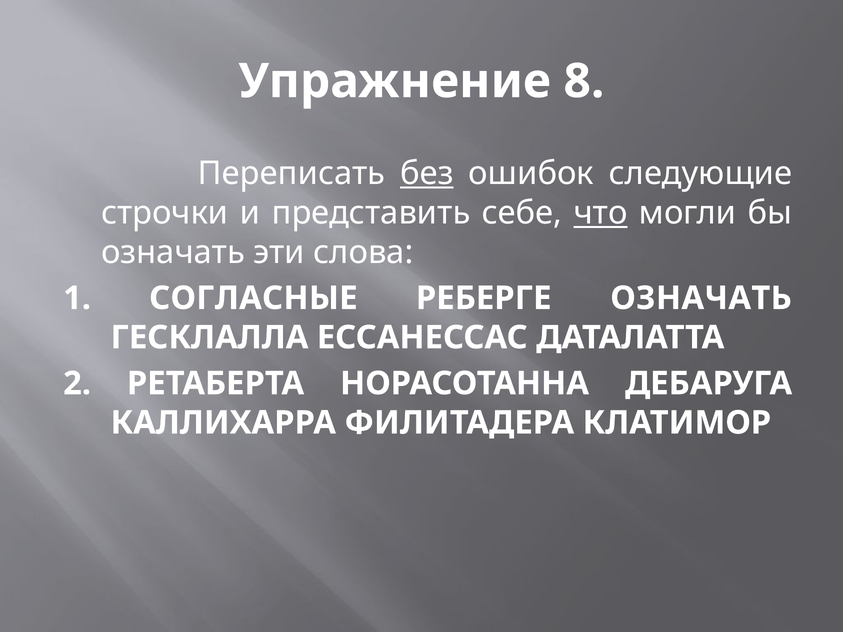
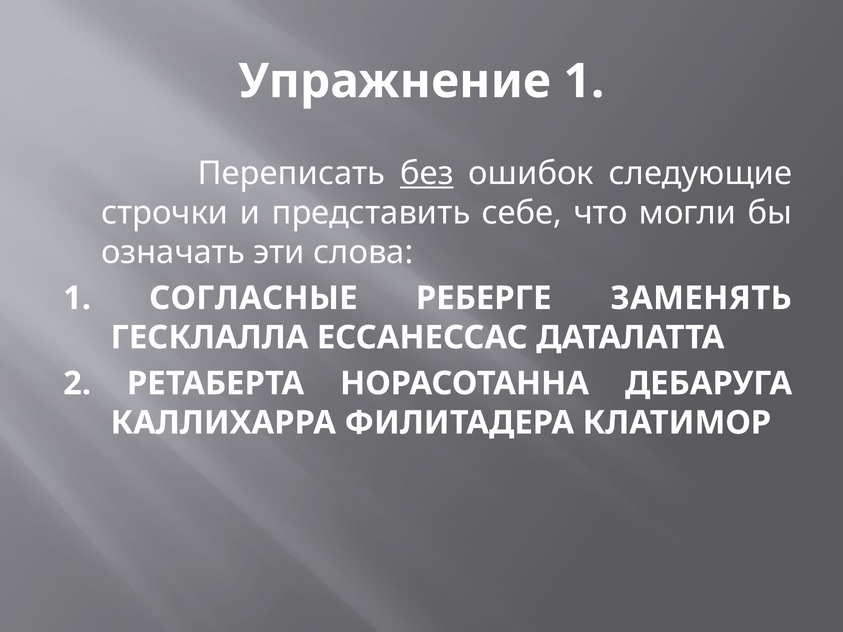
Упражнение 8: 8 -> 1 (584, 81)
что underline: present -> none (601, 213)
РЕБЕРГЕ ОЗНАЧАТЬ: ОЗНАЧАТЬ -> ЗАМЕНЯТЬ (701, 298)
